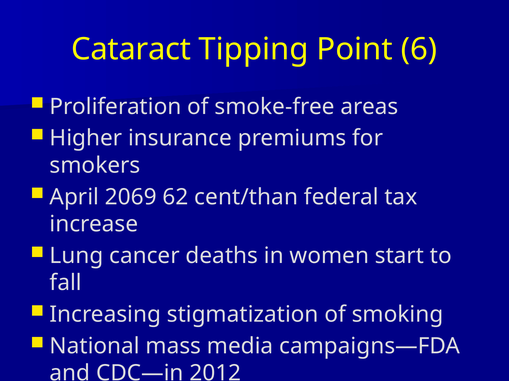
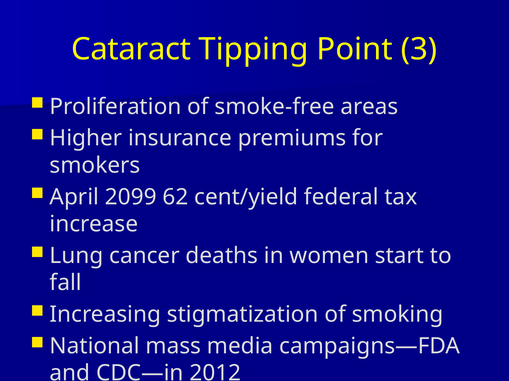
6: 6 -> 3 (419, 49)
2069: 2069 -> 2099 (131, 197)
cent/than: cent/than -> cent/yield (246, 197)
